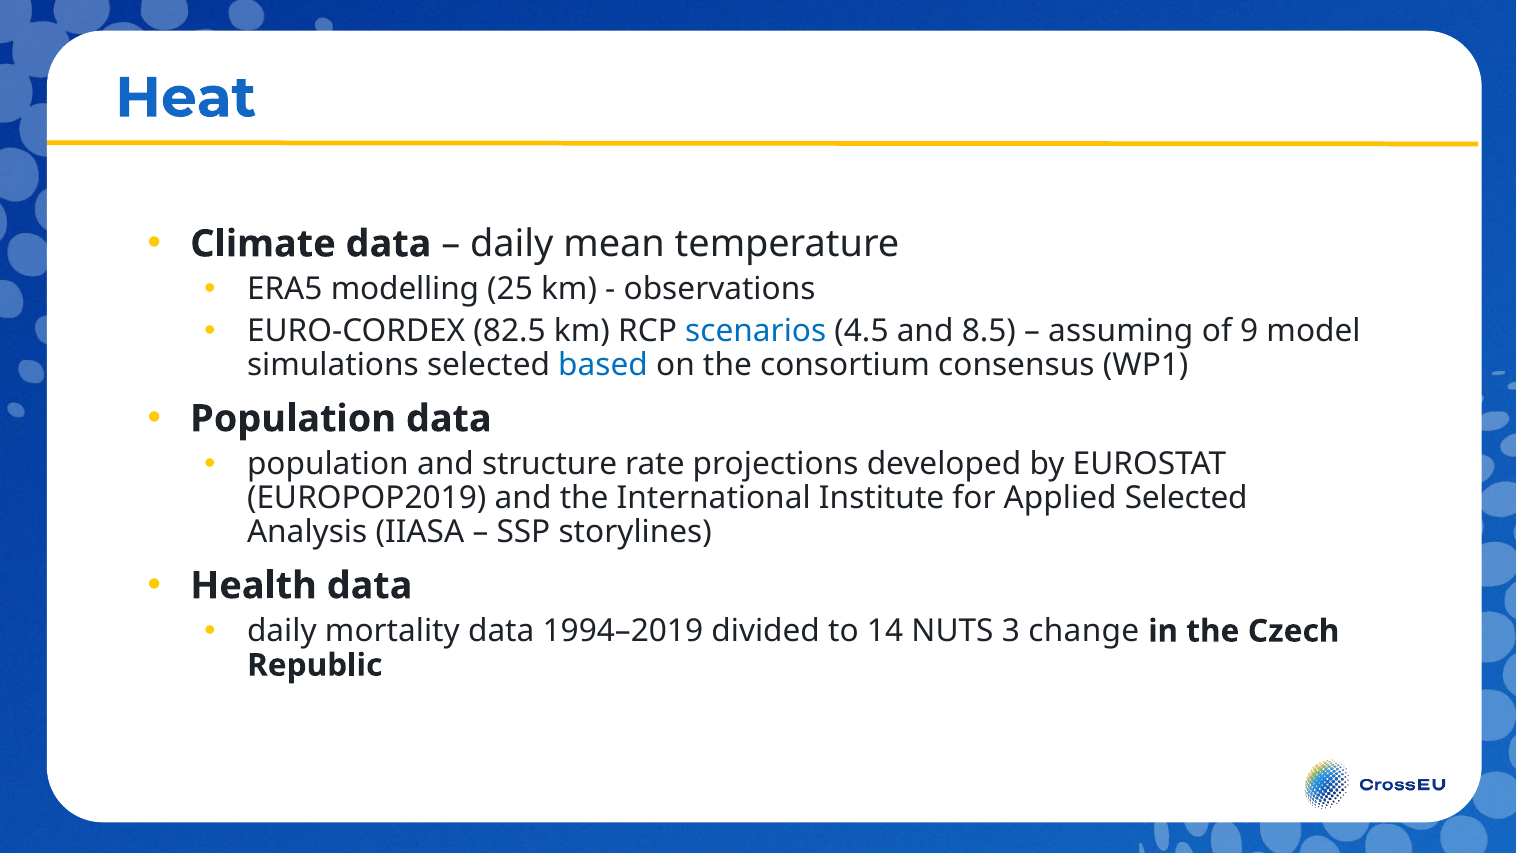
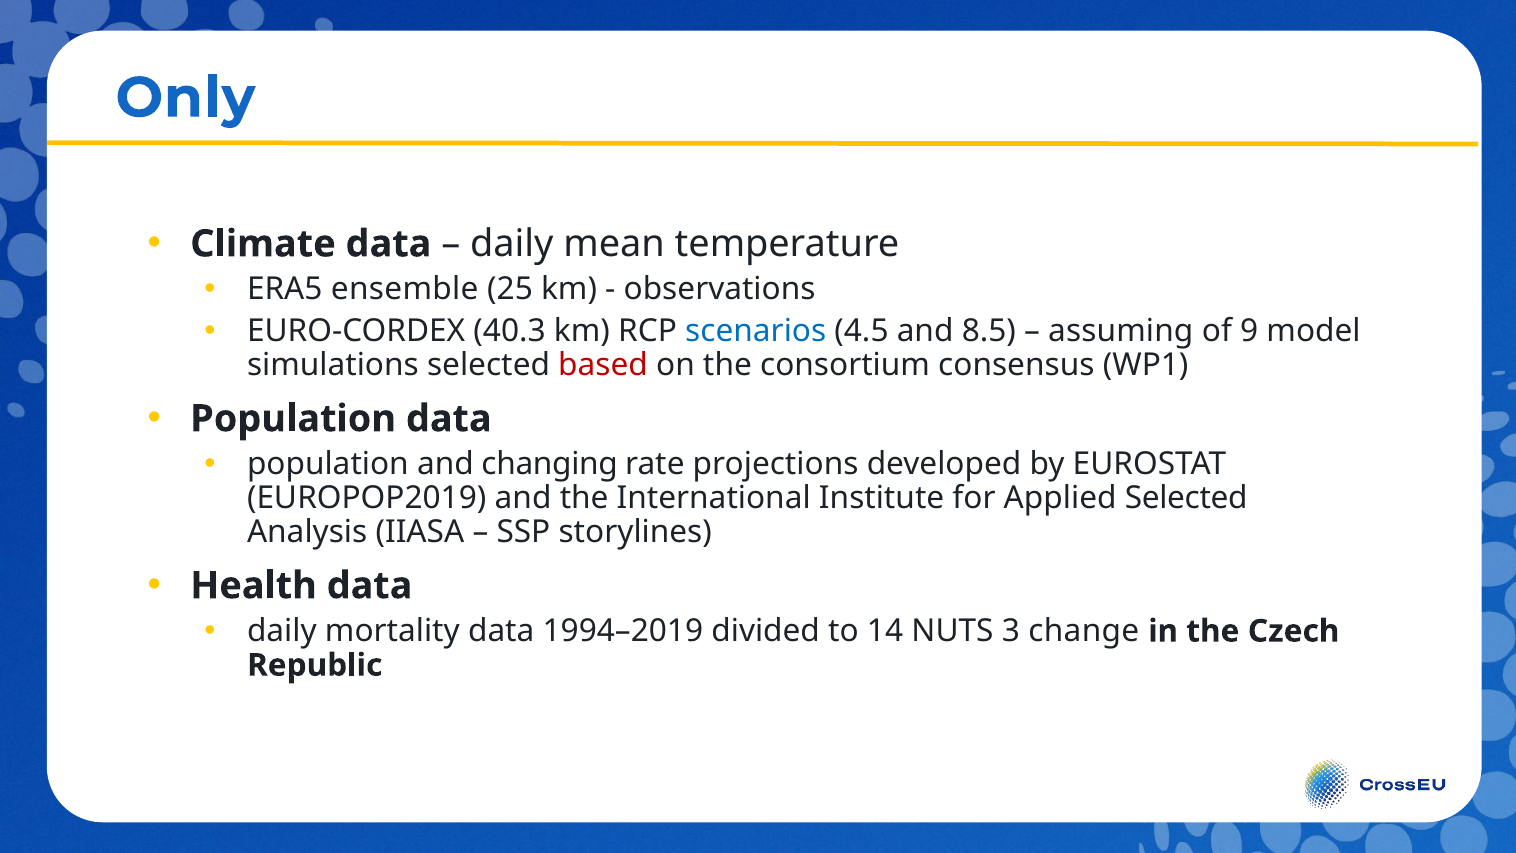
Heat: Heat -> Only (185, 98)
ERA5 modelling: modelling -> ensemble (405, 289)
82.5: 82.5 -> 40.3 (510, 331)
based colour: blue -> red (603, 365)
structure: structure -> changing (550, 464)
